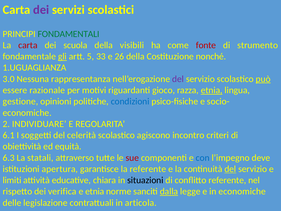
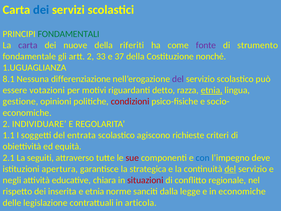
dei colour: purple -> blue (41, 10)
carta colour: red -> purple (28, 45)
scuola: scuola -> nuove (75, 45)
visibili: visibili -> riferiti (132, 45)
fonte colour: red -> purple (206, 45)
gli underline: present -> none (62, 56)
artt 5: 5 -> 2 (91, 56)
26: 26 -> 37 (119, 56)
3.0: 3.0 -> 8.1 (9, 79)
rappresentanza: rappresentanza -> differenziazione (81, 79)
può underline: present -> none (263, 79)
razionale: razionale -> votazioni (47, 90)
gioco: gioco -> detto (164, 90)
condizioni colour: blue -> red (130, 101)
6.1: 6.1 -> 1.1 (9, 135)
celerità: celerità -> entrata (82, 135)
incontro: incontro -> richieste (188, 135)
6.3: 6.3 -> 2.1 (9, 158)
statali: statali -> seguiti (40, 158)
la referente: referente -> strategica (148, 169)
limiti: limiti -> negli (12, 180)
situazioni colour: black -> red (145, 180)
conflitto referente: referente -> regionale (227, 180)
verifica: verifica -> inserita (62, 191)
dalla underline: present -> none (169, 191)
